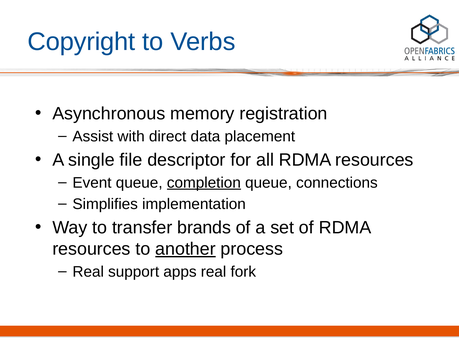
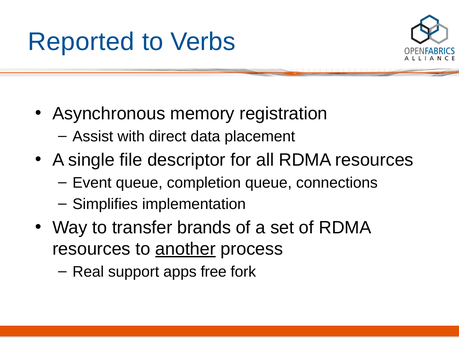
Copyright: Copyright -> Reported (81, 42)
completion underline: present -> none (204, 183)
apps real: real -> free (214, 272)
